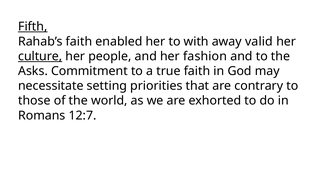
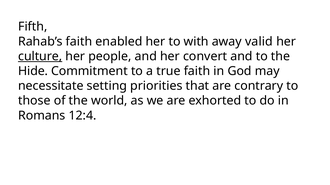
Fifth underline: present -> none (33, 27)
fashion: fashion -> convert (205, 56)
Asks: Asks -> Hide (33, 71)
12:7: 12:7 -> 12:4 (82, 116)
